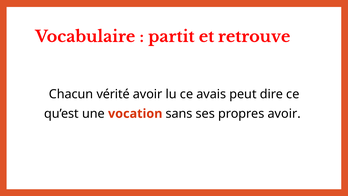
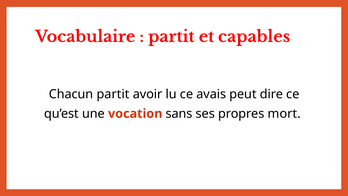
retrouve: retrouve -> capables (254, 37)
Chacun vérité: vérité -> partit (113, 94)
propres avoir: avoir -> mort (284, 114)
